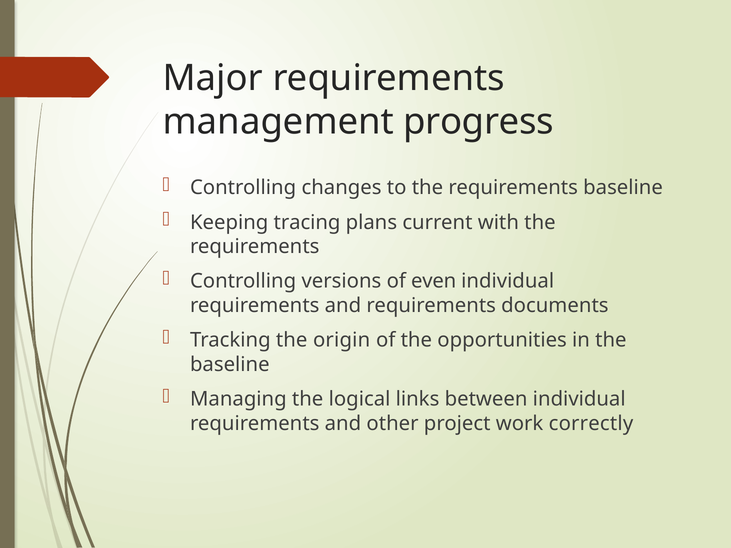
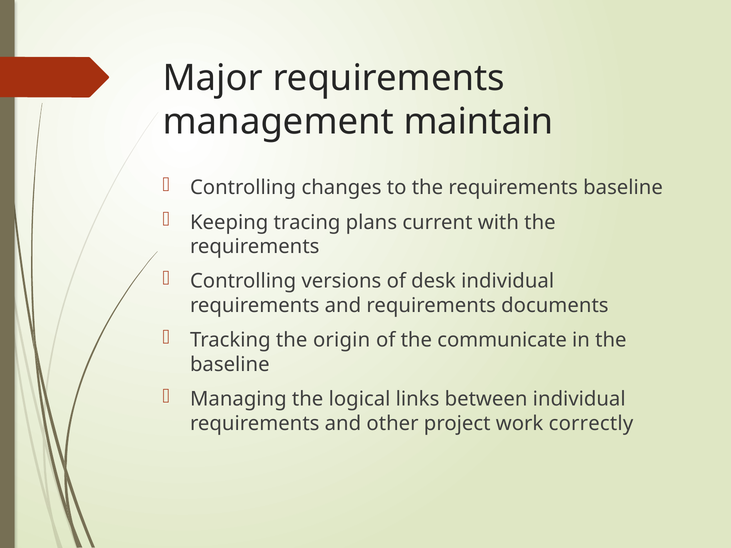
progress: progress -> maintain (478, 122)
even: even -> desk (433, 281)
opportunities: opportunities -> communicate (502, 340)
